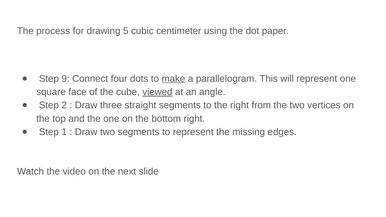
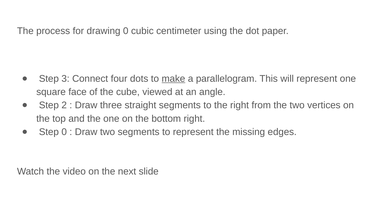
drawing 5: 5 -> 0 (126, 31)
9: 9 -> 3 (65, 79)
viewed underline: present -> none (157, 92)
Step 1: 1 -> 0 (64, 132)
